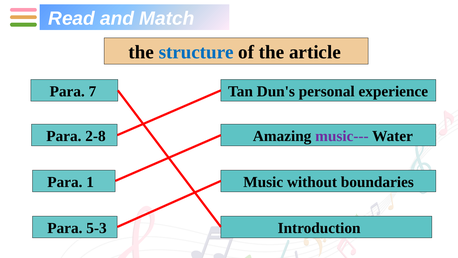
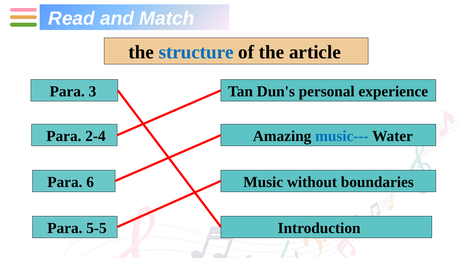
7: 7 -> 3 (92, 91)
2-8: 2-8 -> 2-4 (95, 136)
music--- colour: purple -> blue (342, 136)
1: 1 -> 6 (90, 182)
5-3: 5-3 -> 5-5 (96, 228)
